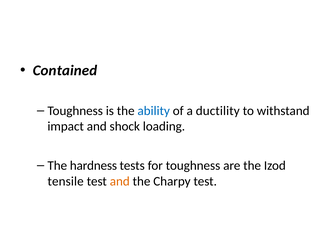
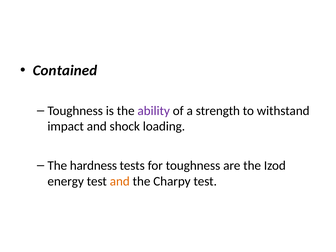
ability colour: blue -> purple (154, 111)
ductility: ductility -> strength (218, 111)
tensile: tensile -> energy (66, 181)
